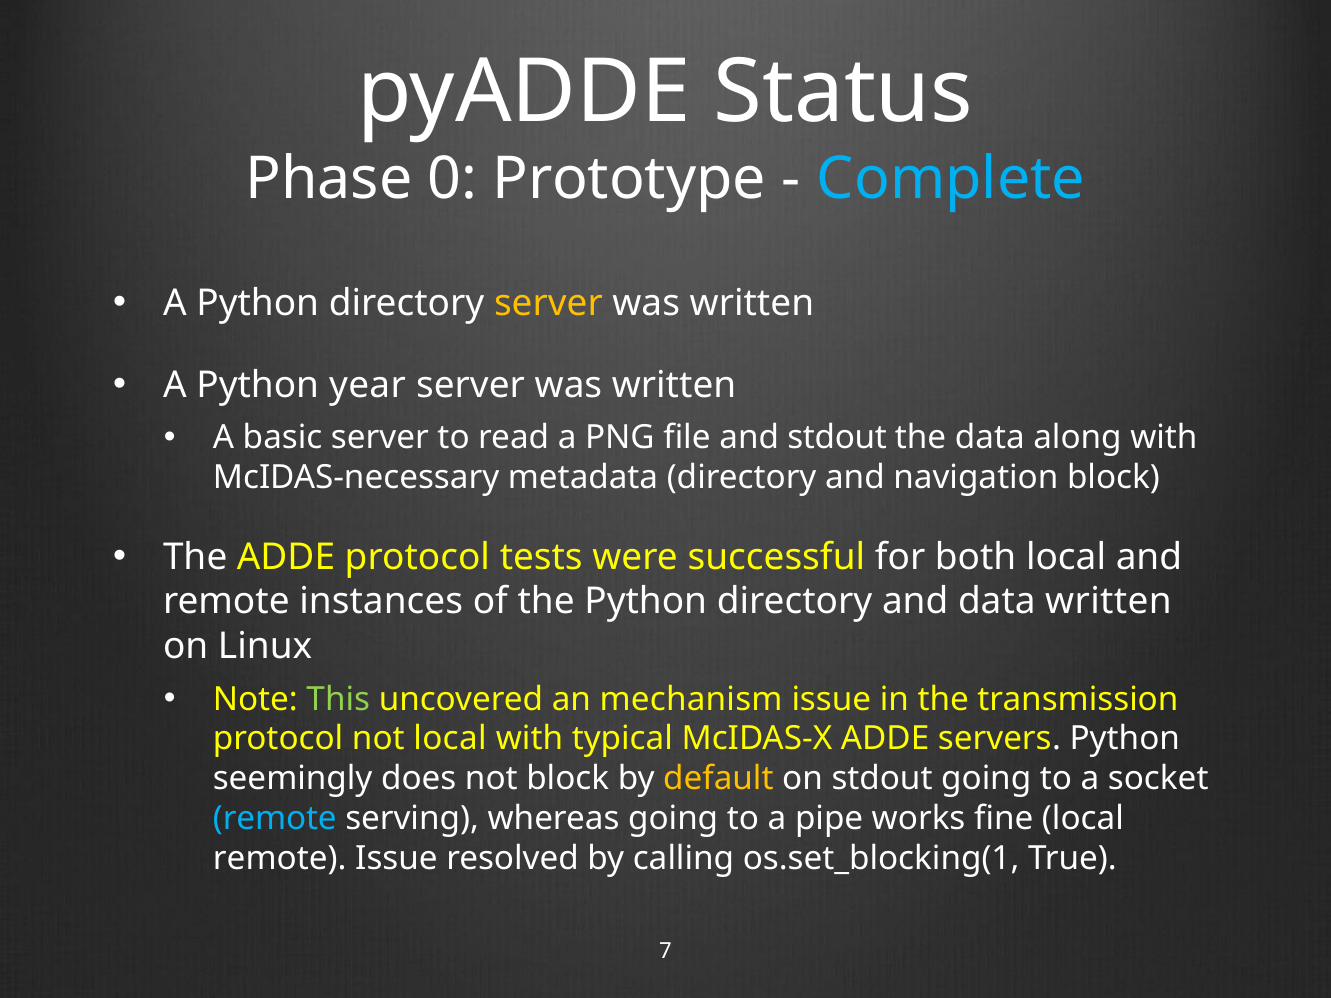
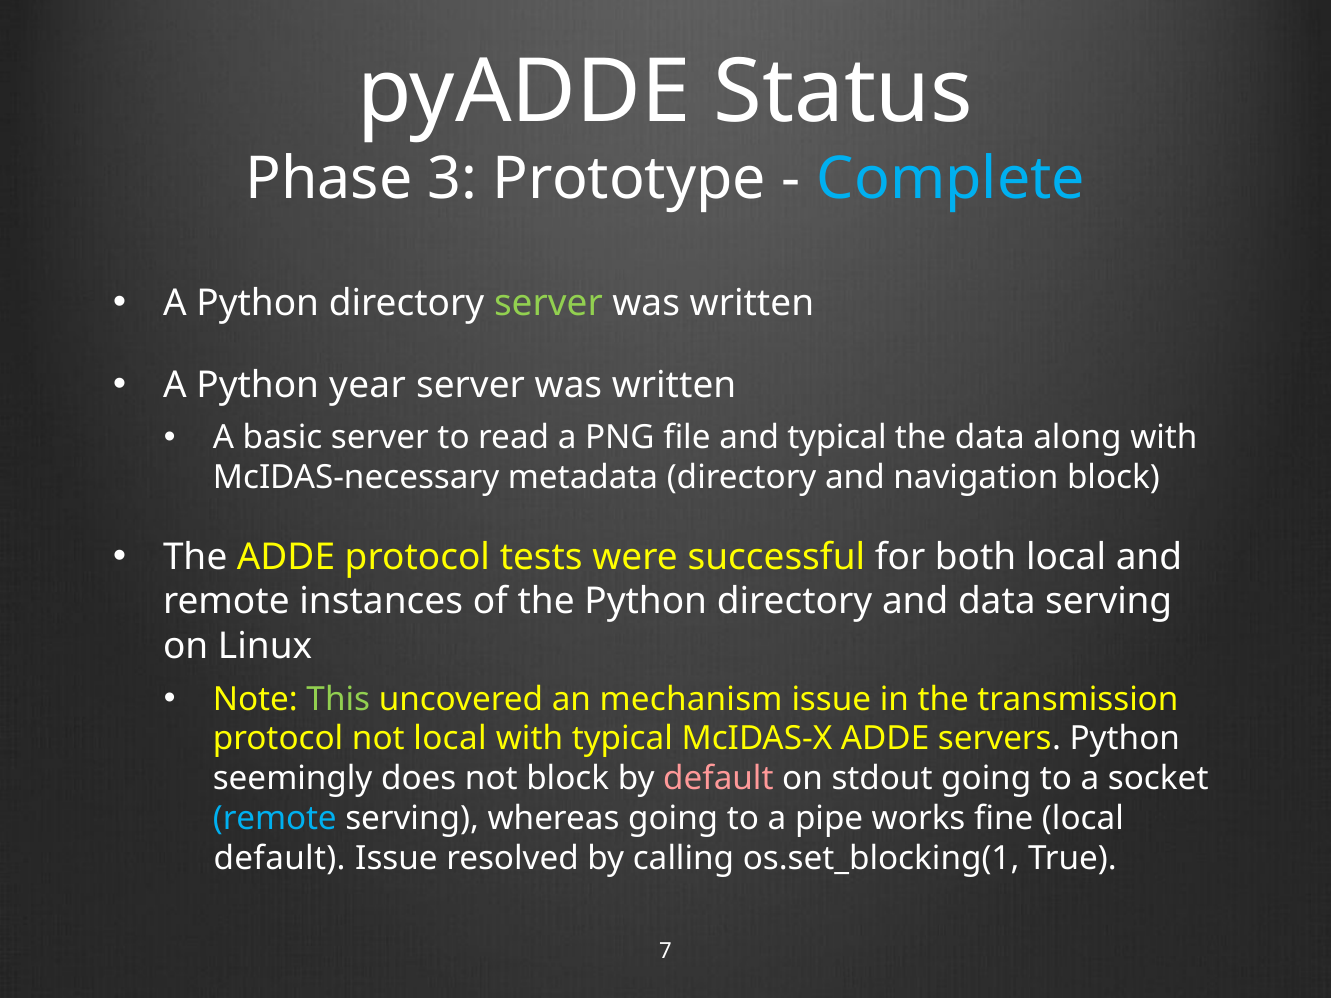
0: 0 -> 3 (453, 179)
server colour: yellow -> light green (548, 304)
and stdout: stdout -> typical (837, 438)
data written: written -> serving (1109, 602)
default colour: yellow -> pink (718, 779)
remote: remote -> default (280, 859)
